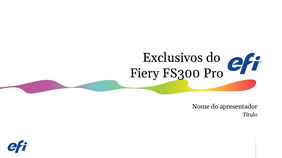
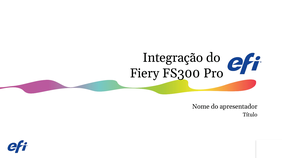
Exclusivos: Exclusivos -> Integração (173, 58)
